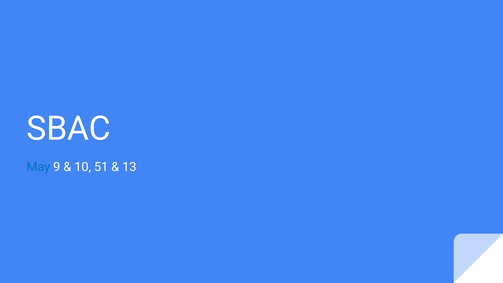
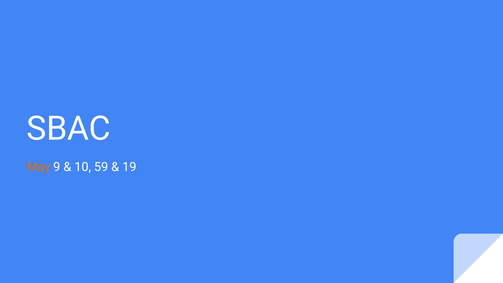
May colour: blue -> orange (38, 167)
51: 51 -> 59 (101, 167)
13: 13 -> 19 (129, 167)
